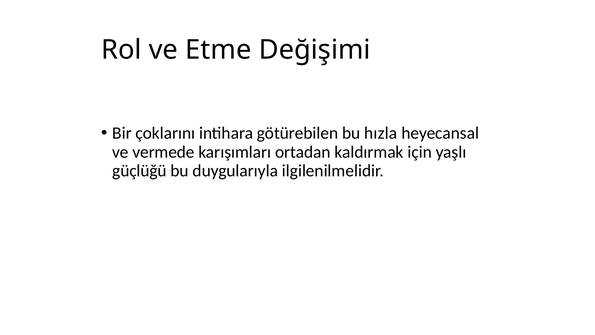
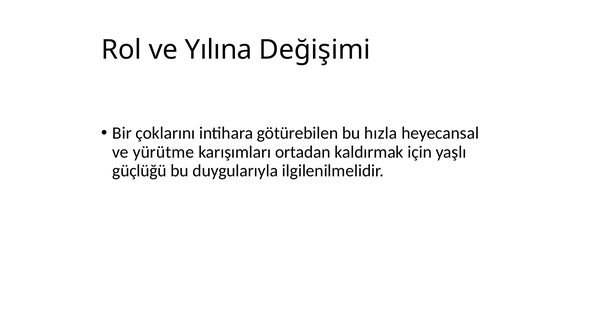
Etme: Etme -> Yılına (219, 50)
vermede: vermede -> yürütme (163, 152)
